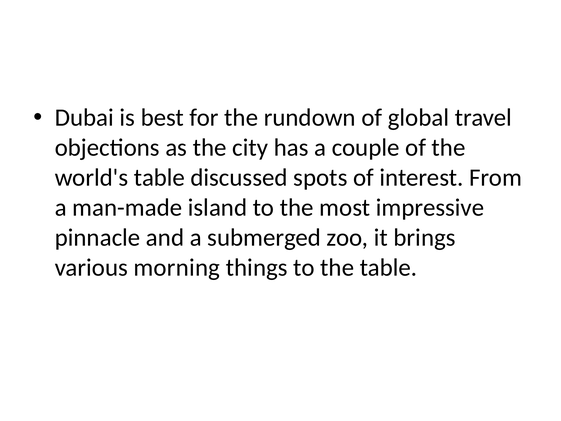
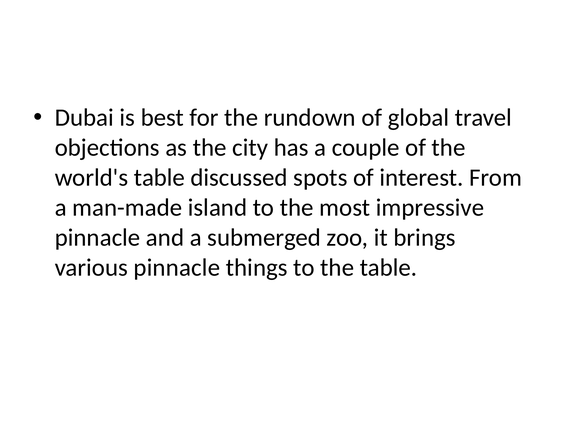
various morning: morning -> pinnacle (177, 267)
